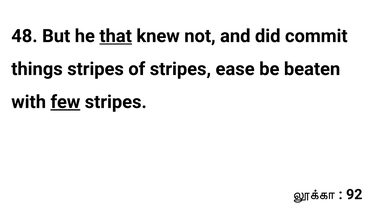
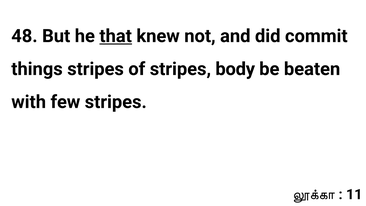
ease: ease -> body (235, 69)
few underline: present -> none (65, 102)
92: 92 -> 11 (354, 194)
